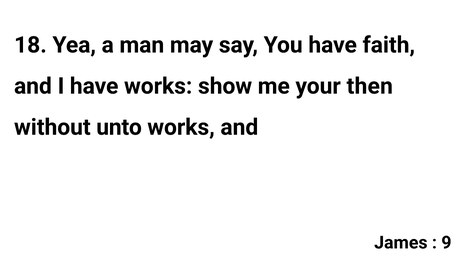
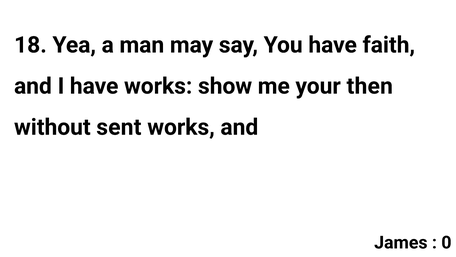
unto: unto -> sent (119, 127)
9: 9 -> 0 (446, 242)
